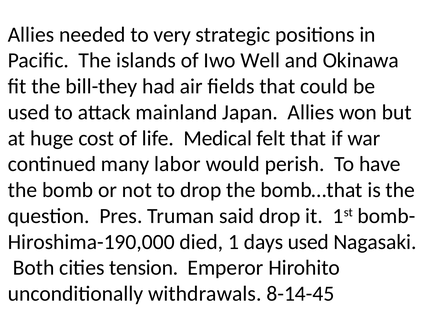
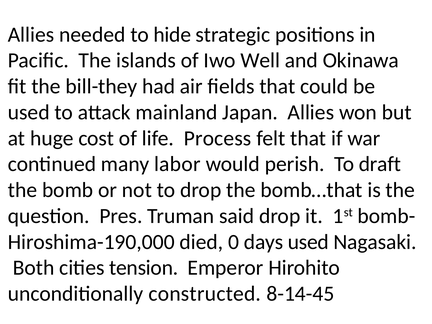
very: very -> hide (172, 35)
Medical: Medical -> Process (218, 138)
have: have -> draft (380, 164)
1: 1 -> 0 (234, 242)
withdrawals: withdrawals -> constructed (205, 294)
